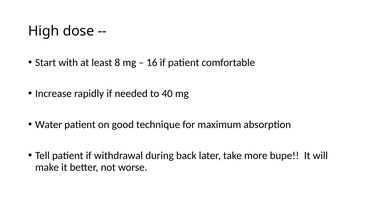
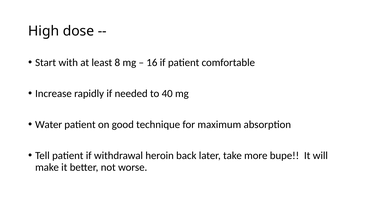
during: during -> heroin (160, 156)
